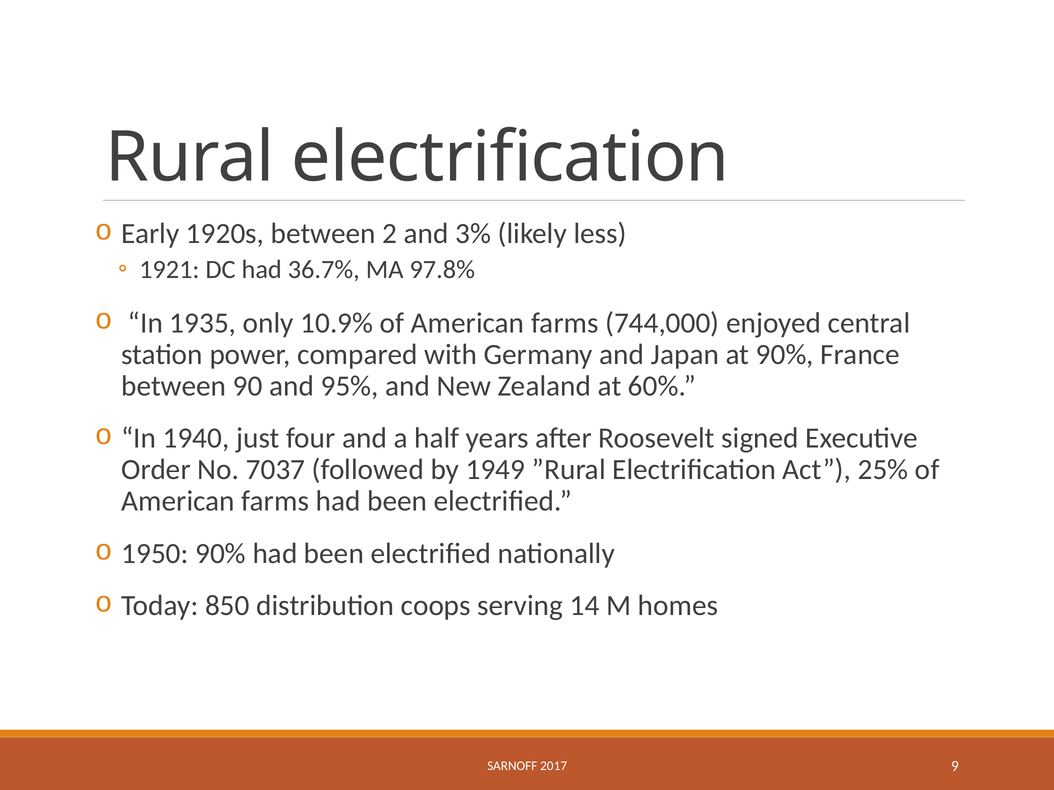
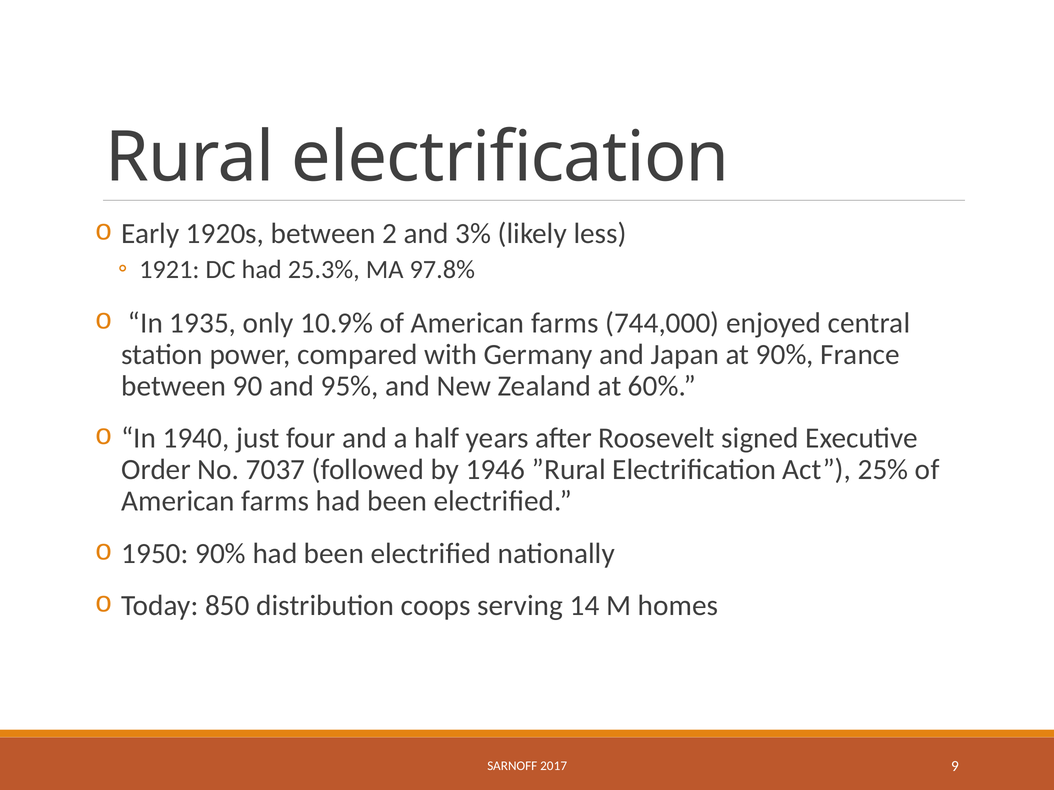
36.7%: 36.7% -> 25.3% (324, 270)
1949: 1949 -> 1946 (495, 470)
